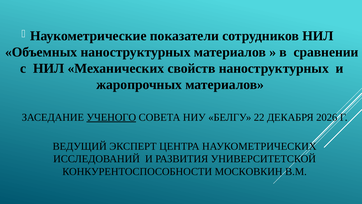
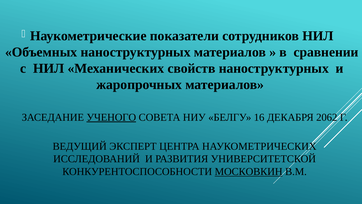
22: 22 -> 16 (259, 117)
2026: 2026 -> 2062 (327, 117)
МОСКОВКИН underline: none -> present (249, 171)
